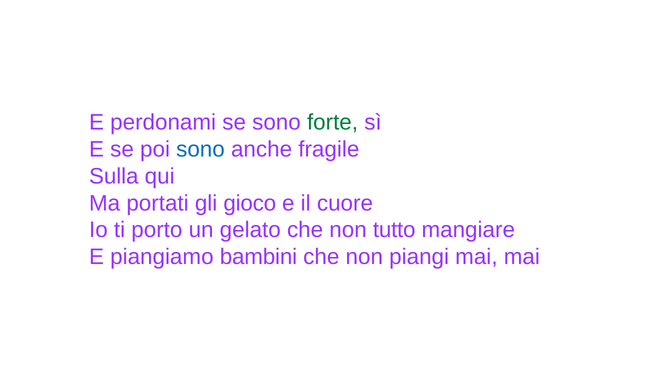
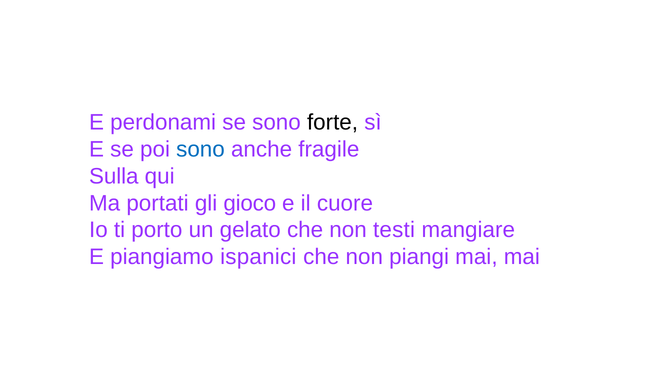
forte colour: green -> black (333, 122)
tutto: tutto -> testi (394, 230)
bambini: bambini -> ispanici (258, 257)
